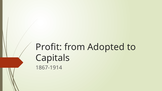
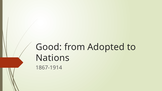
Profit: Profit -> Good (49, 47)
Capitals: Capitals -> Nations (53, 58)
